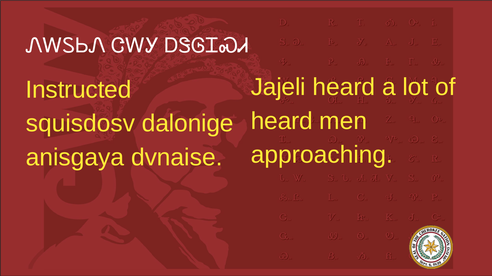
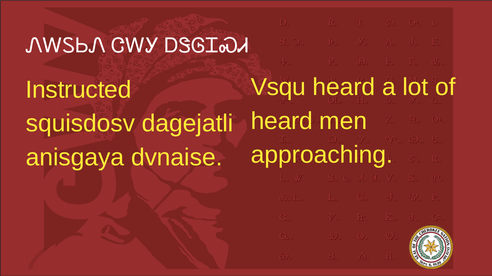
Jajeli: Jajeli -> Vsqu (278, 87)
dalonige: dalonige -> dagejatli (188, 124)
